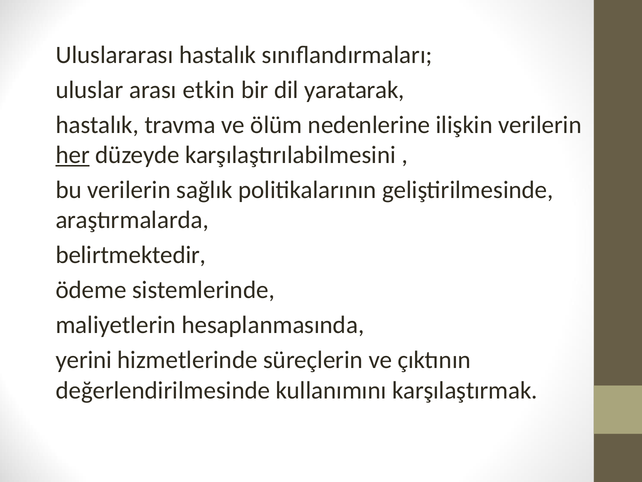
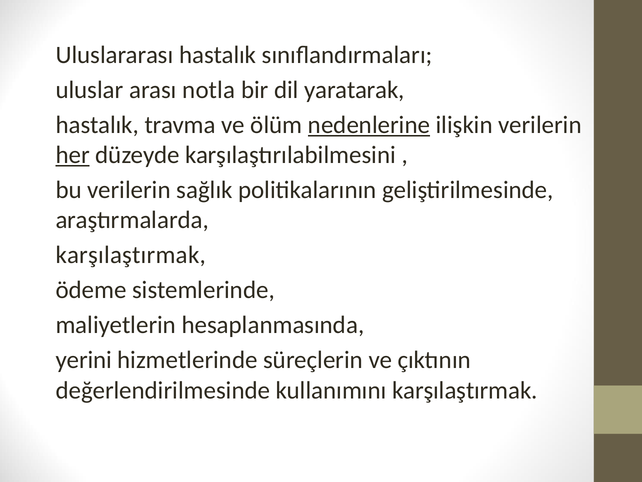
etkin: etkin -> notla (209, 90)
nedenlerine underline: none -> present (369, 125)
belirtmektedir: belirtmektedir -> karşılaştırmak (131, 255)
